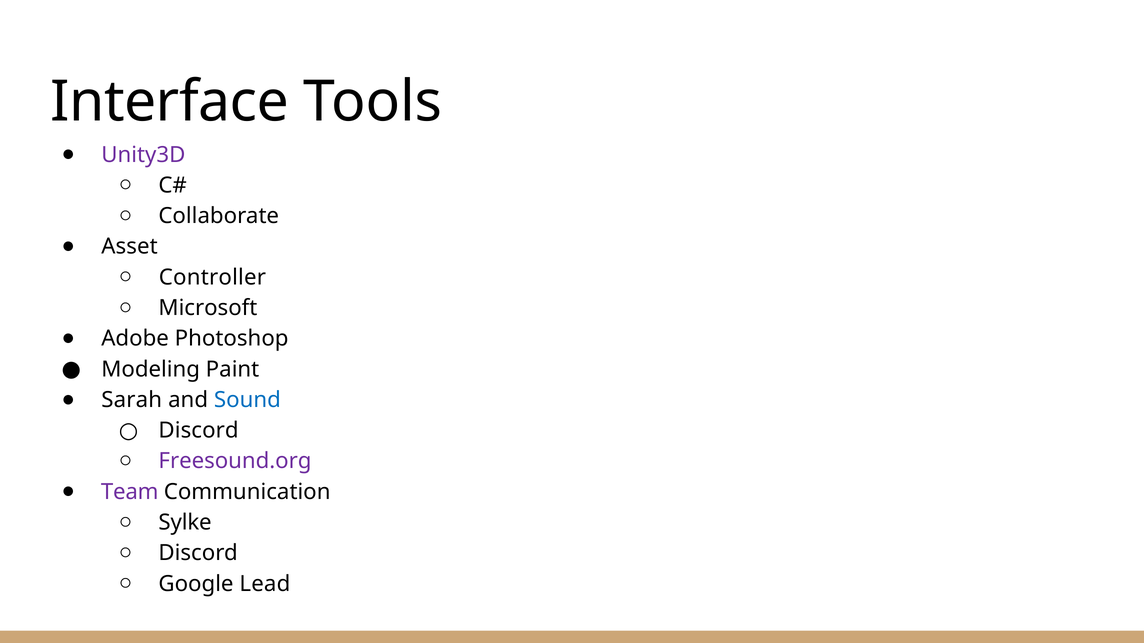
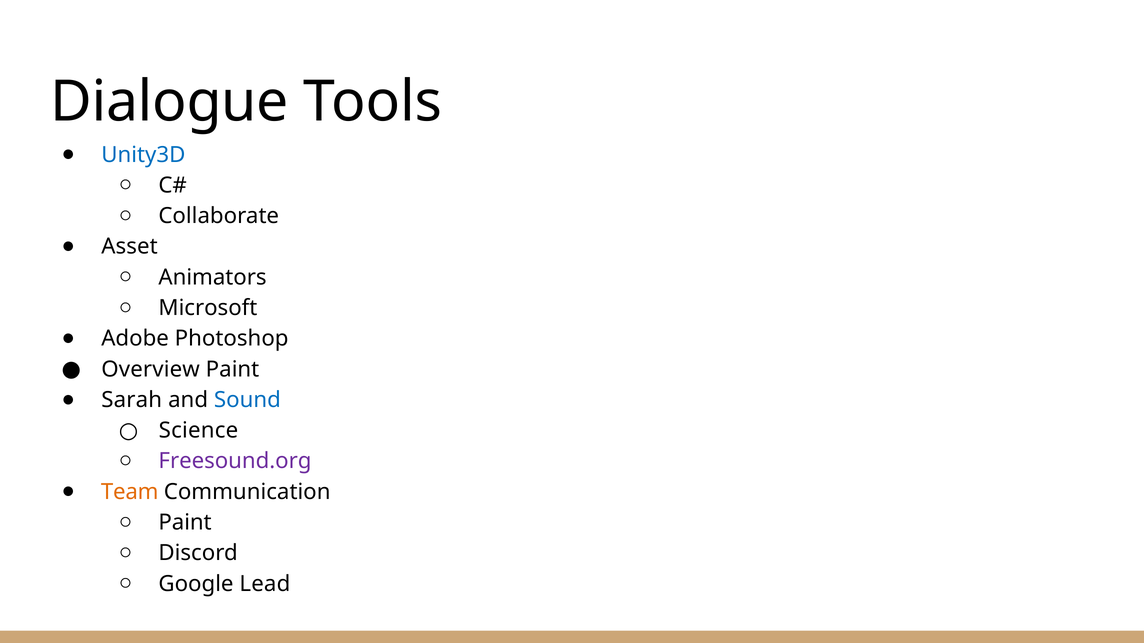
Interface: Interface -> Dialogue (170, 102)
Unity3D colour: purple -> blue (143, 155)
Controller: Controller -> Animators (213, 277)
Modeling: Modeling -> Overview (151, 370)
Discord: Discord -> Science (198, 431)
Team colour: purple -> orange (130, 492)
Sylke: Sylke -> Paint (185, 523)
